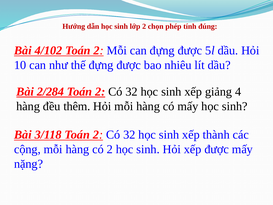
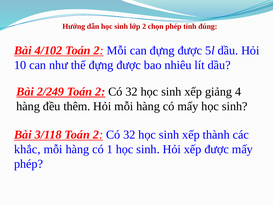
2/284: 2/284 -> 2/249 (50, 92)
cộng: cộng -> khắc (27, 149)
có 2: 2 -> 1 (110, 149)
nặng: nặng -> phép (29, 164)
